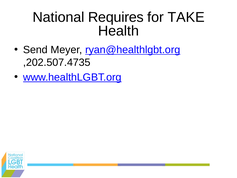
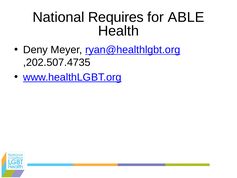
TAKE: TAKE -> ABLE (186, 17)
Send: Send -> Deny (35, 50)
